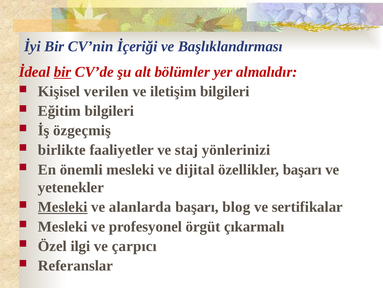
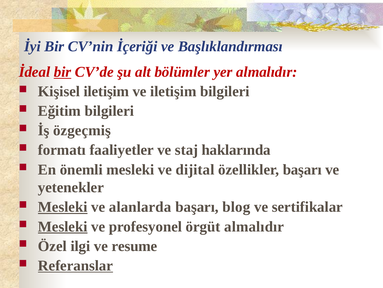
Kişisel verilen: verilen -> iletişim (106, 91)
birlikte: birlikte -> formatı (62, 150)
yönlerinizi: yönlerinizi -> haklarında (236, 150)
Mesleki underline: none -> present (63, 226)
örgüt çıkarmalı: çıkarmalı -> almalıdır (254, 226)
çarpıcı: çarpıcı -> resume (134, 245)
Referanslar underline: none -> present (75, 265)
